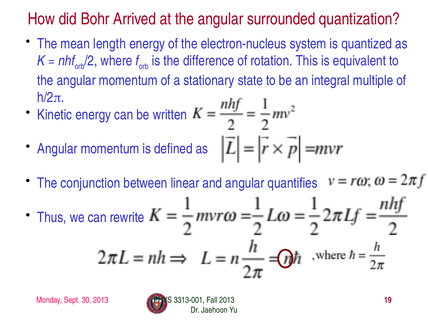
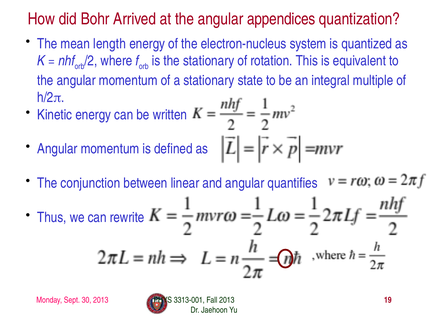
surrounded: surrounded -> appendices (281, 19)
the difference: difference -> stationary (209, 61)
